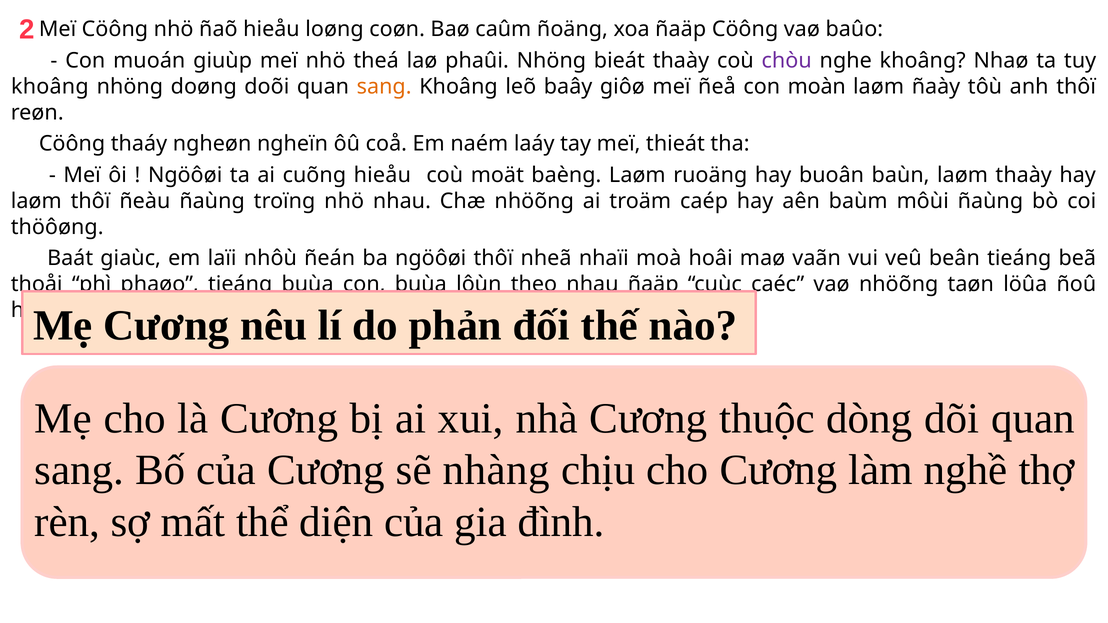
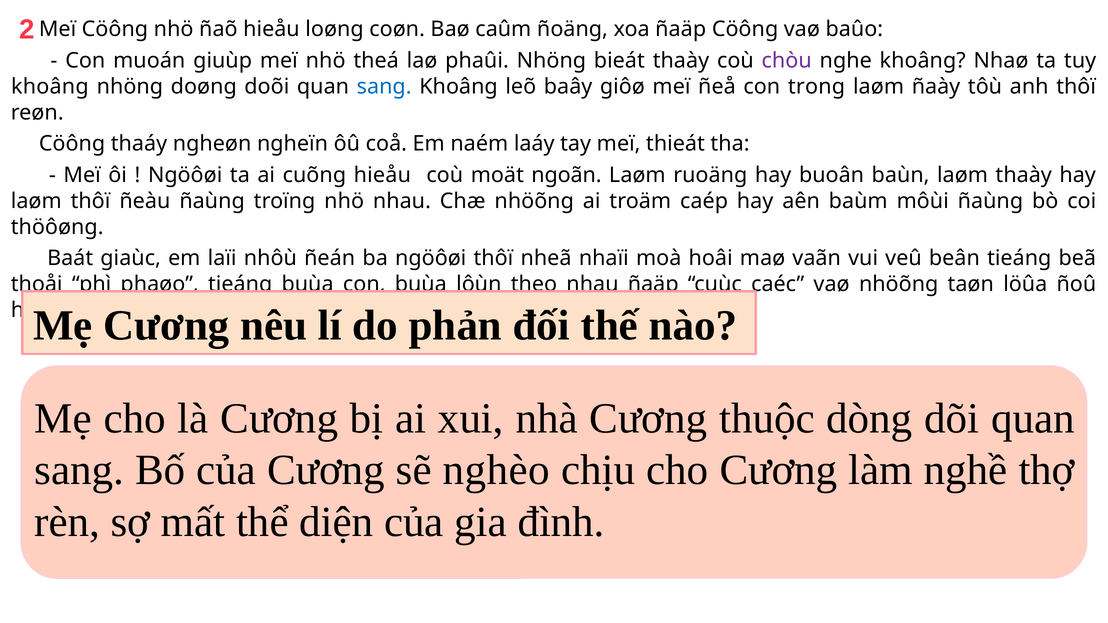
sang colour: orange -> blue (384, 87)
moàn: moàn -> trong (817, 87)
baèng: baèng -> ngoãn (566, 175)
nhàng: nhàng -> nghèo (496, 470)
